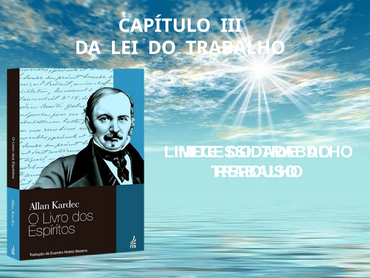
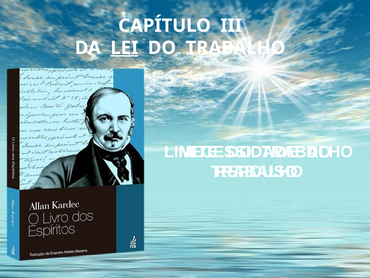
LEI underline: none -> present (124, 48)
